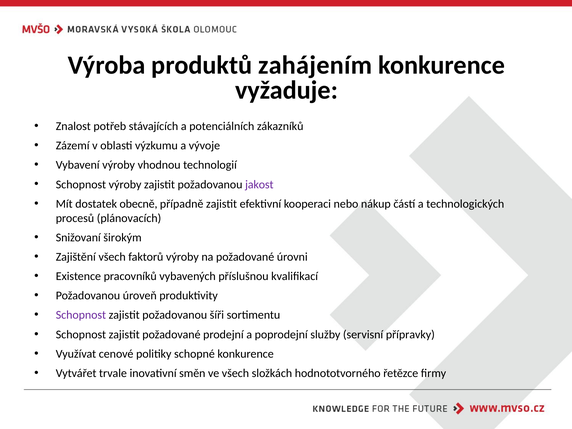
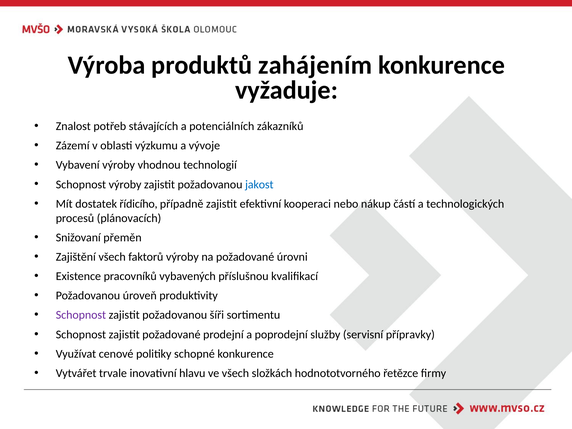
jakost colour: purple -> blue (259, 184)
obecně: obecně -> řídicího (139, 204)
širokým: širokým -> přeměn (123, 238)
směn: směn -> hlavu (192, 373)
